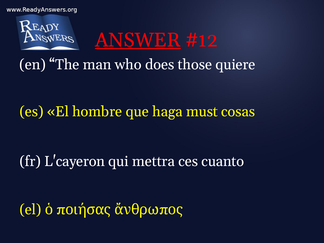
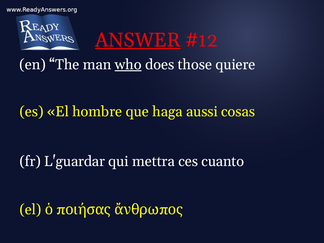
who underline: none -> present (128, 65)
must: must -> aussi (202, 112)
L'cayeron: L'cayeron -> L'guardar (75, 161)
